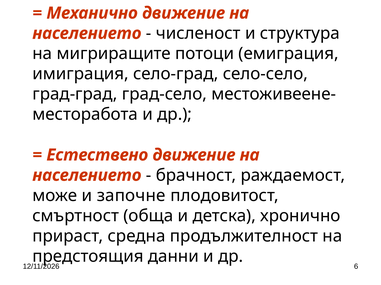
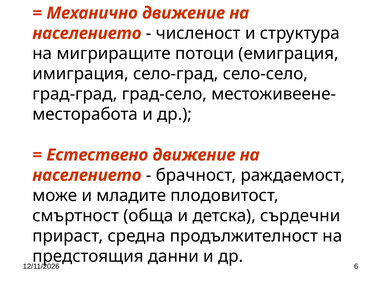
започне: започне -> младите (131, 196)
хронично: хронично -> сърдечни (300, 216)
